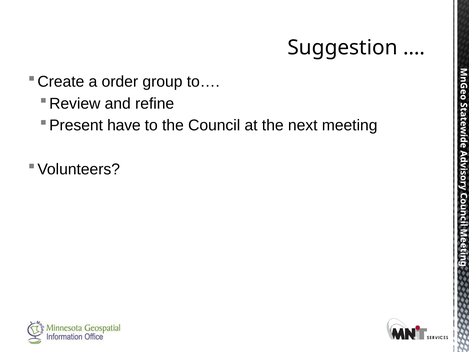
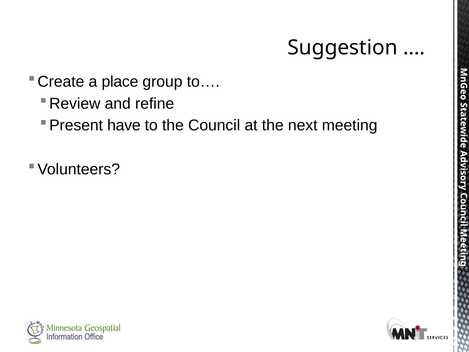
order: order -> place (120, 82)
